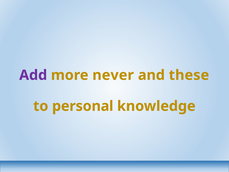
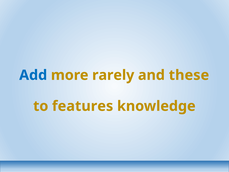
Add colour: purple -> blue (33, 75)
never: never -> rarely (113, 75)
personal: personal -> features (83, 106)
